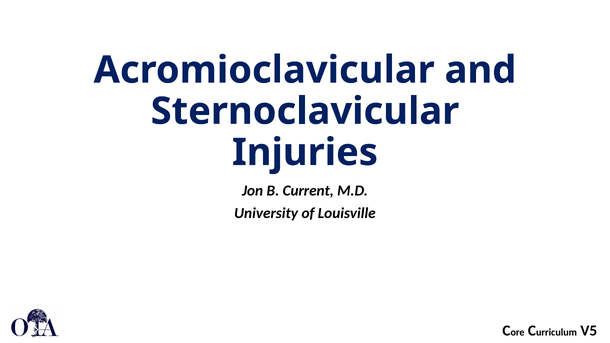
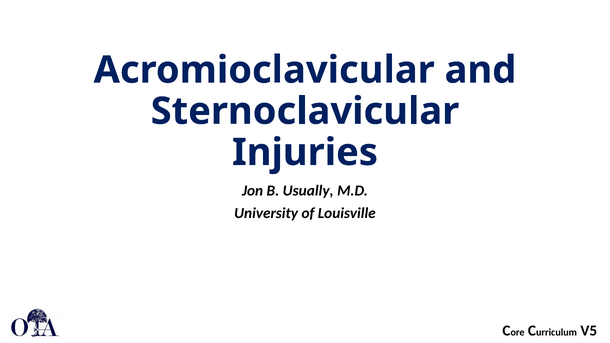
Current: Current -> Usually (308, 191)
